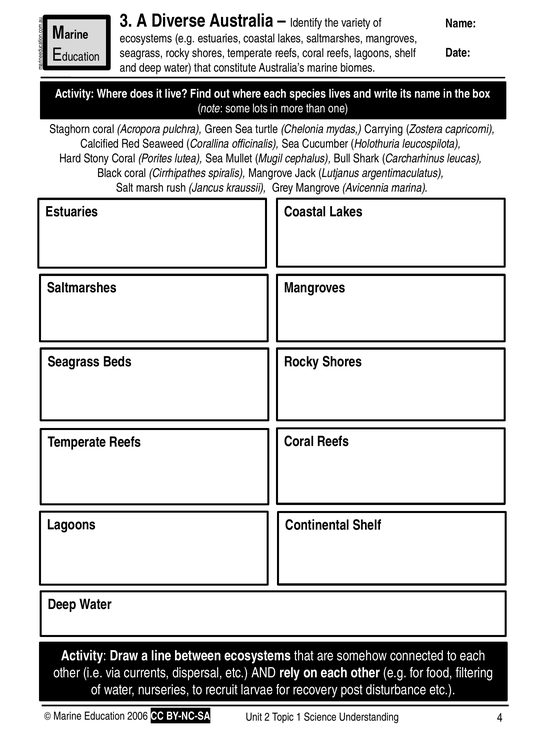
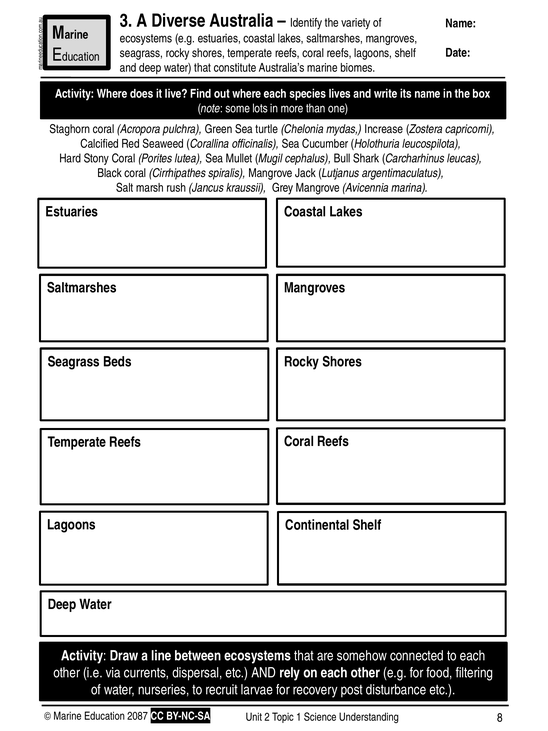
Carrying: Carrying -> Increase (384, 129)
2006: 2006 -> 2087 (138, 716)
4: 4 -> 8 (500, 717)
